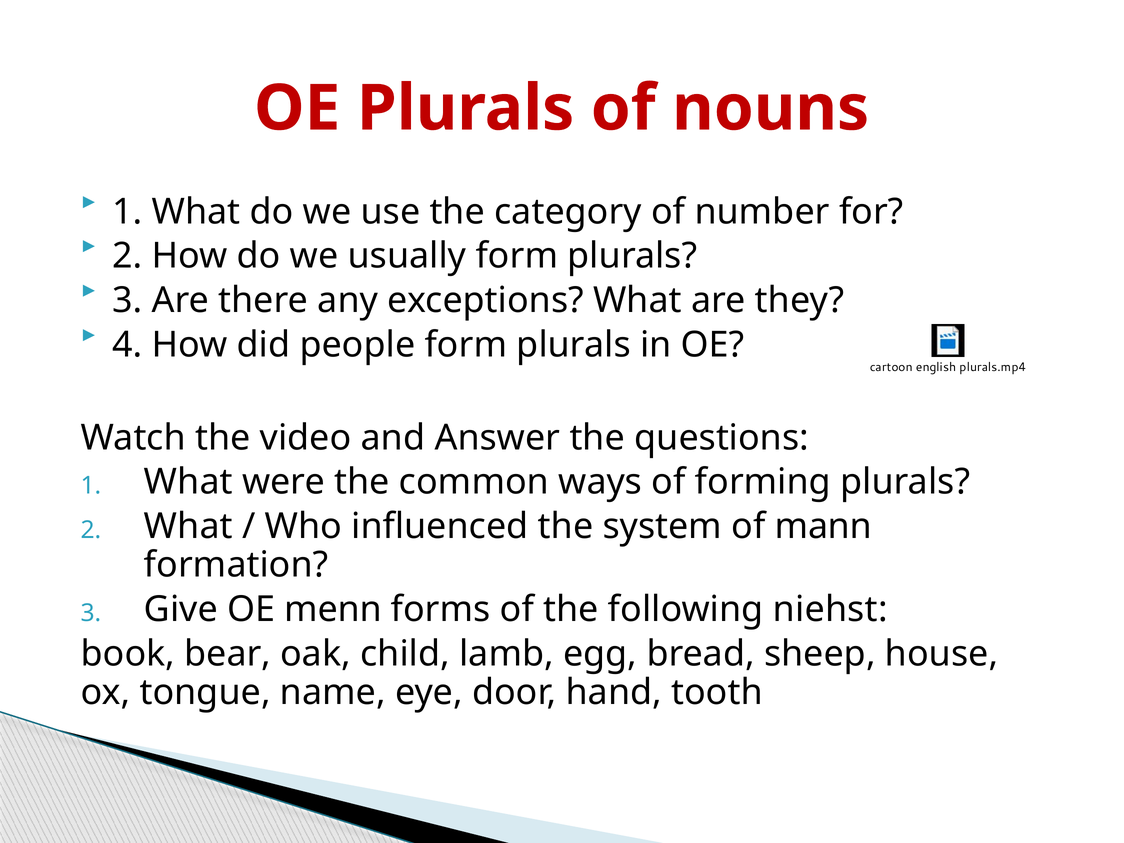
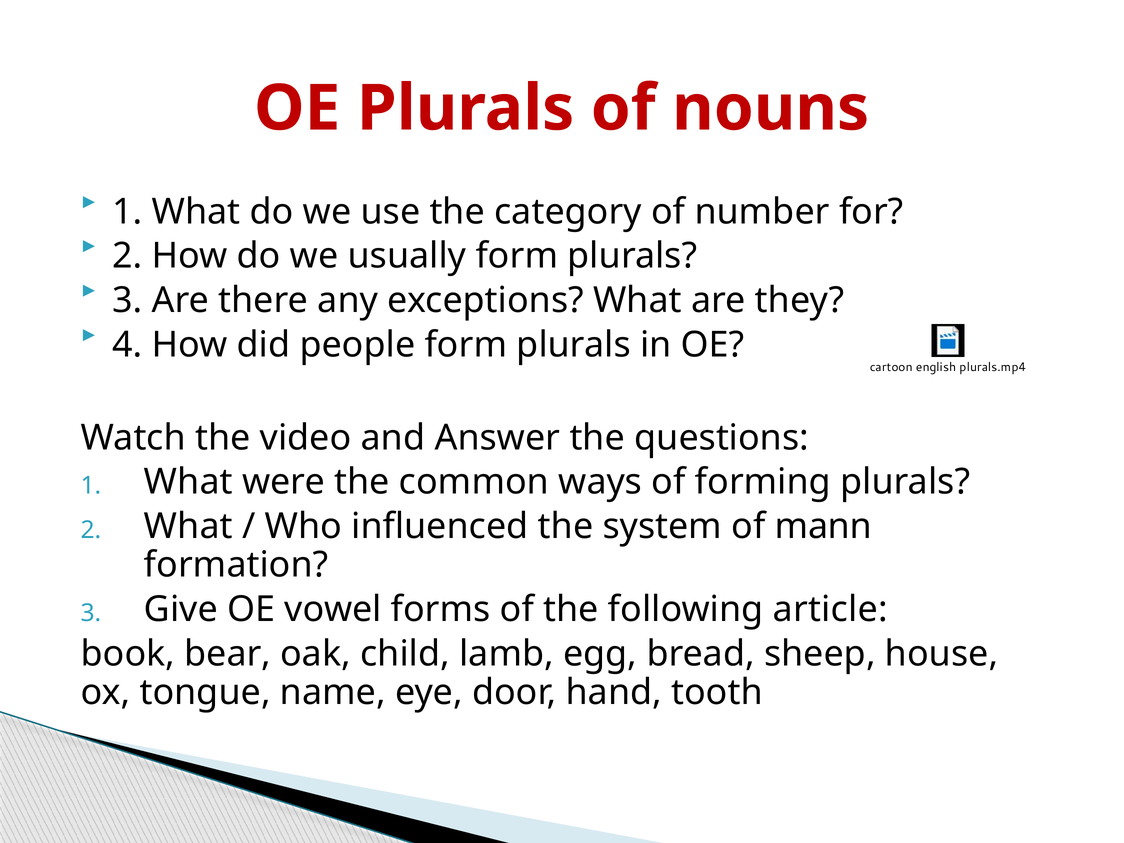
menn: menn -> vowel (333, 609)
niehst: niehst -> article (830, 609)
